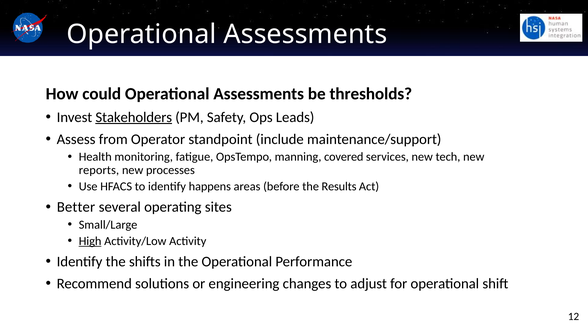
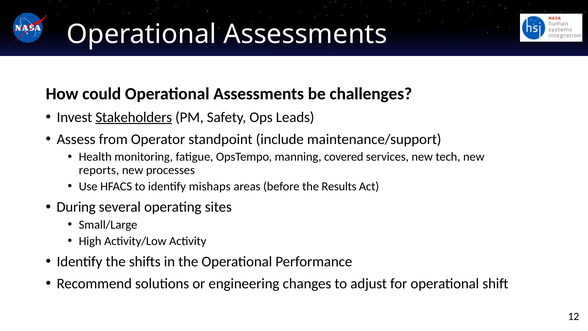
thresholds: thresholds -> challenges (371, 94)
happens: happens -> mishaps (210, 186)
Better: Better -> During (76, 207)
High underline: present -> none (90, 241)
